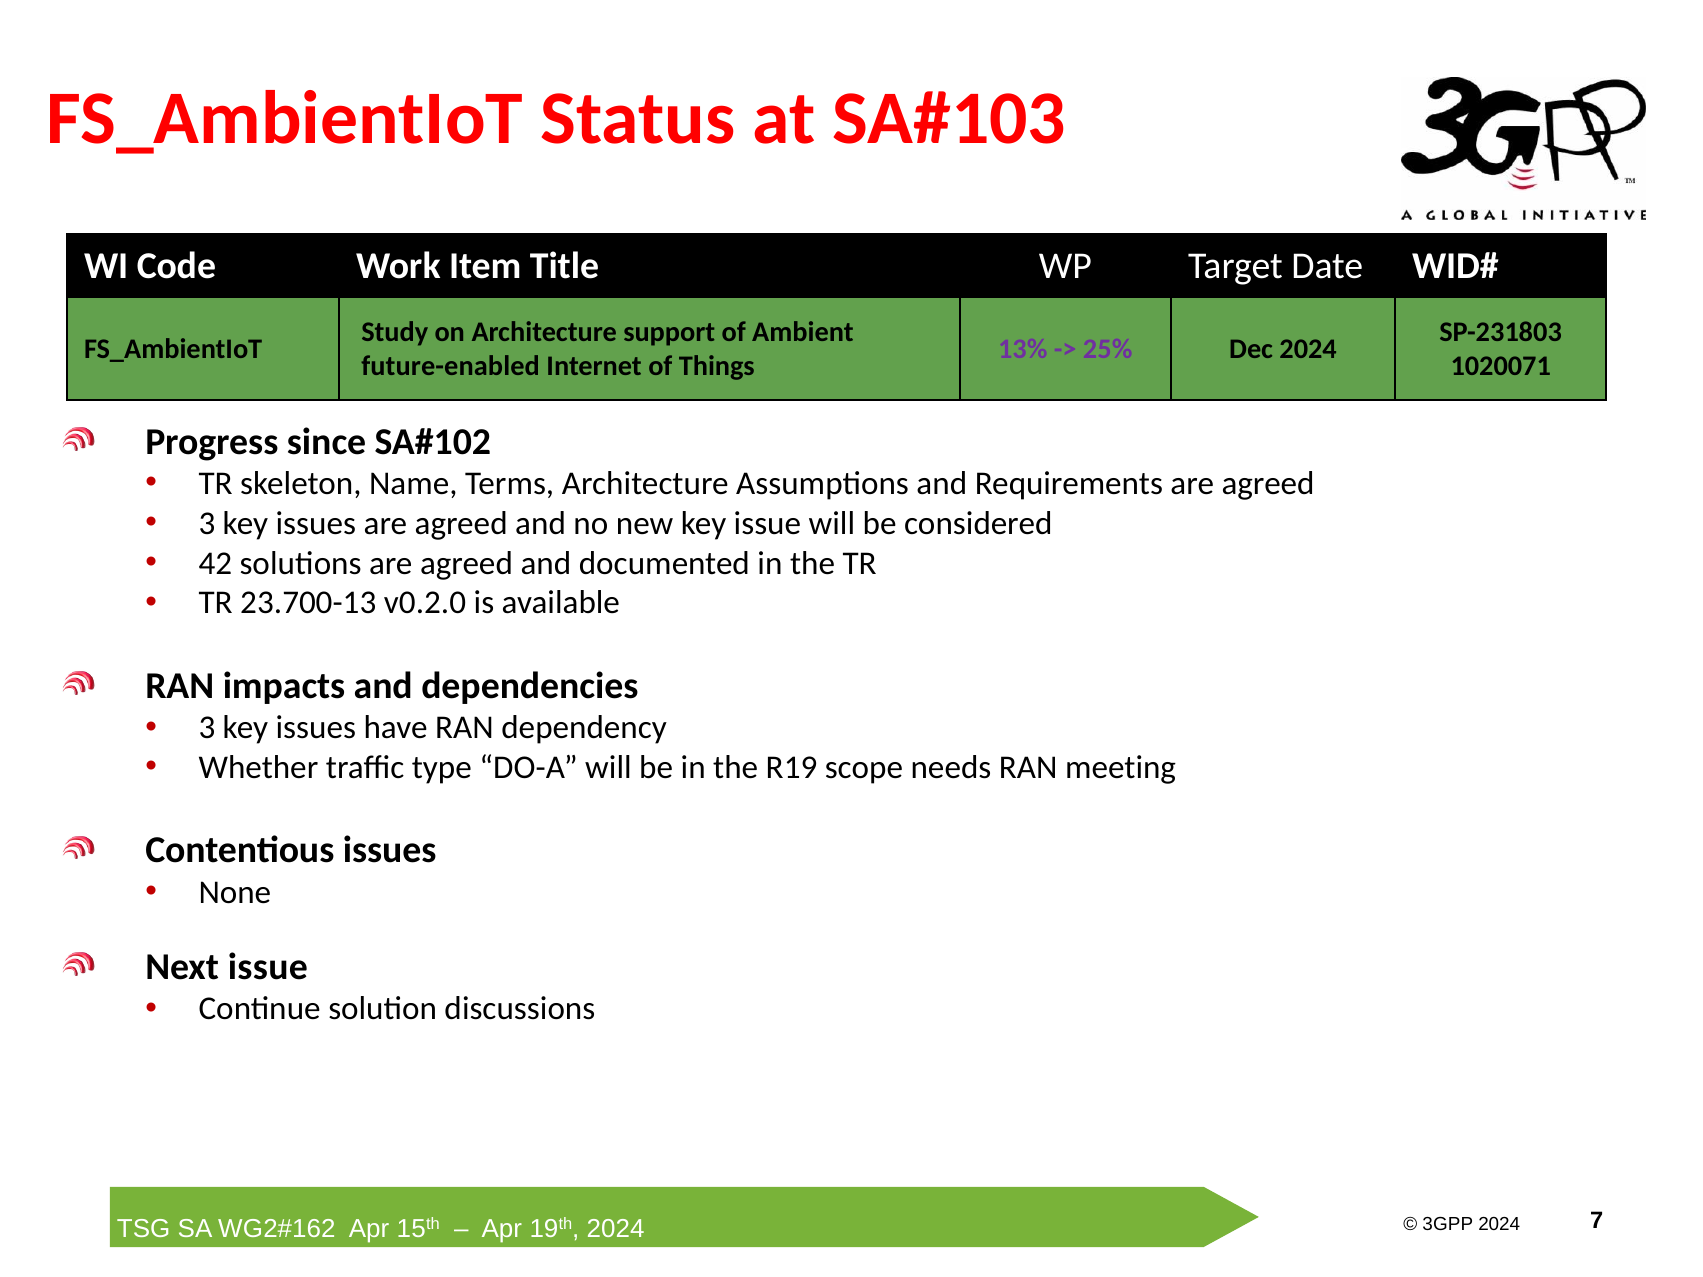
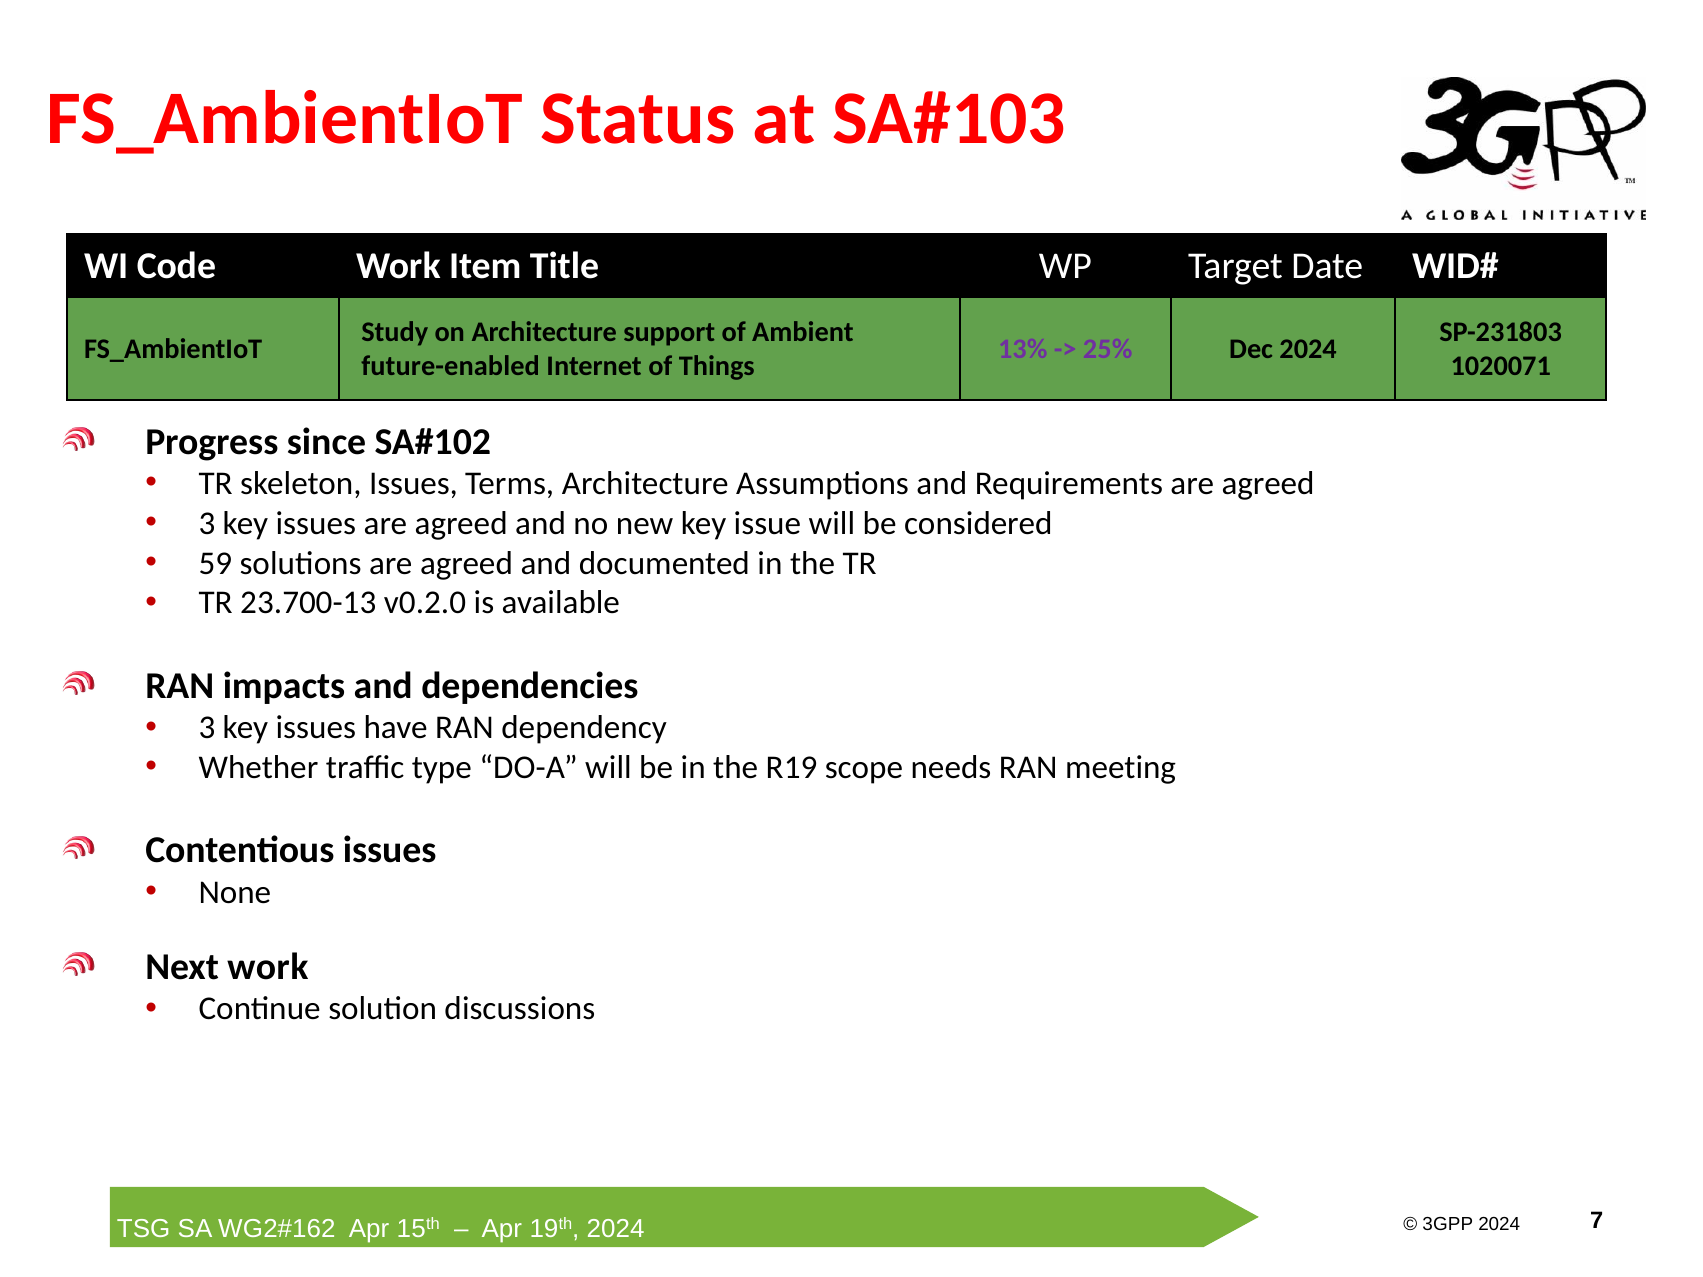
skeleton Name: Name -> Issues (413, 484)
42: 42 -> 59 (215, 563)
Next issue: issue -> work (268, 967)
